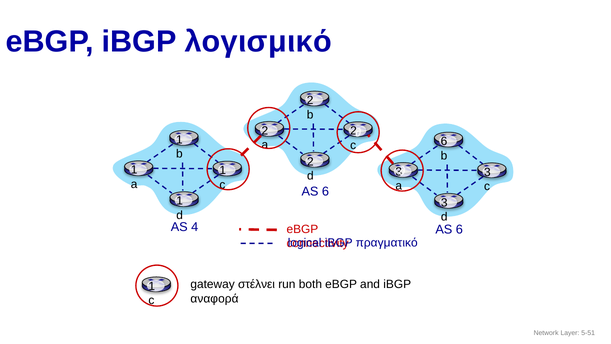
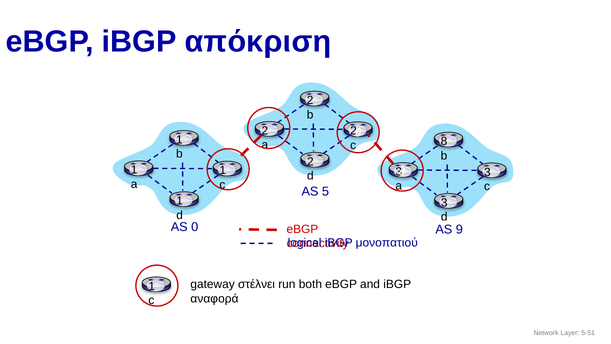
λογισμικό: λογισμικό -> απόκριση (258, 42)
6: 6 -> 8 (444, 141)
6: 6 -> 5 (326, 192)
4: 4 -> 0 (195, 227)
6: 6 -> 9 (459, 230)
πραγματικό: πραγματικό -> μονοπατιού (387, 242)
